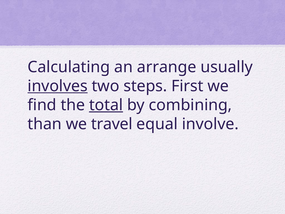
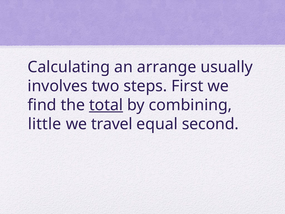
involves underline: present -> none (58, 86)
than: than -> little (45, 124)
involve: involve -> second (210, 124)
